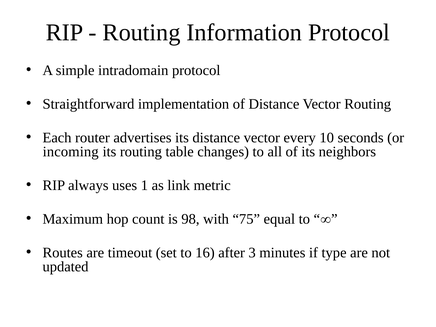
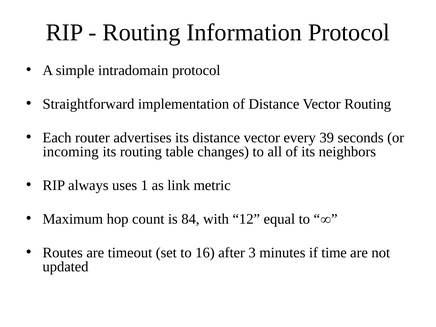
10: 10 -> 39 (327, 138)
98: 98 -> 84 (190, 219)
75: 75 -> 12 (246, 219)
type: type -> time (334, 253)
